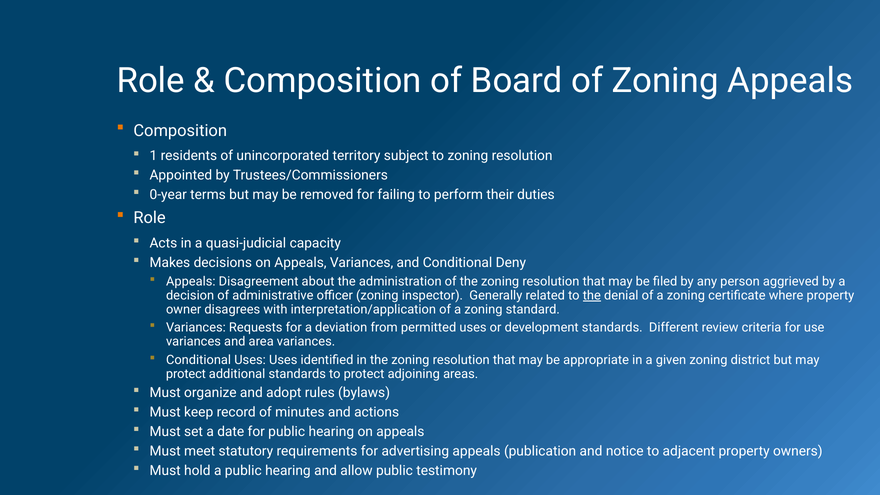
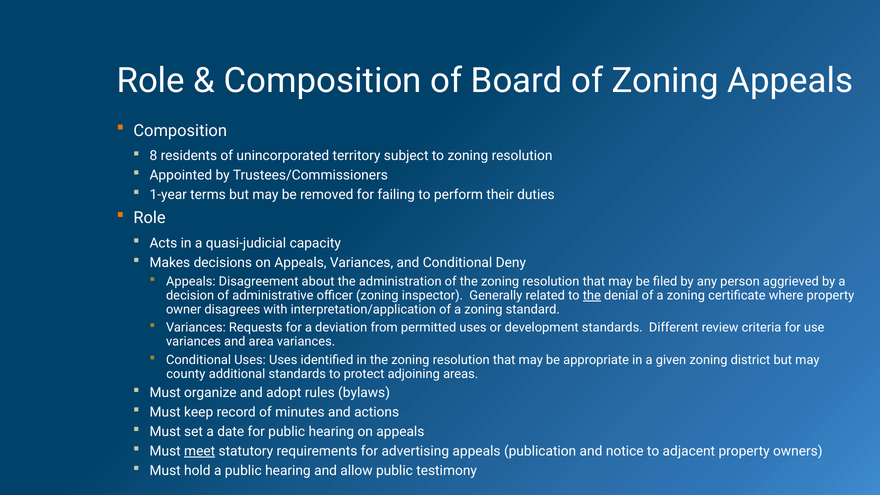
1: 1 -> 8 (153, 156)
0-year: 0-year -> 1-year (168, 195)
protect: protect -> county (186, 374)
meet underline: none -> present (200, 451)
